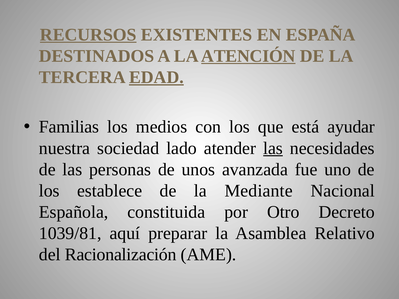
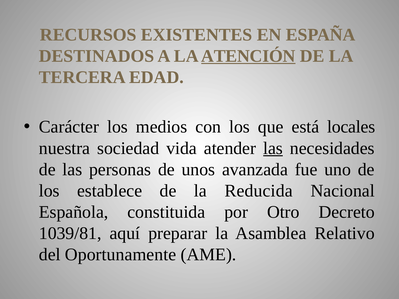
RECURSOS underline: present -> none (88, 35)
EDAD underline: present -> none (156, 77)
Familias: Familias -> Carácter (69, 127)
ayudar: ayudar -> locales (351, 127)
lado: lado -> vida (182, 148)
Mediante: Mediante -> Reducida (259, 191)
Racionalización: Racionalización -> Oportunamente (121, 255)
